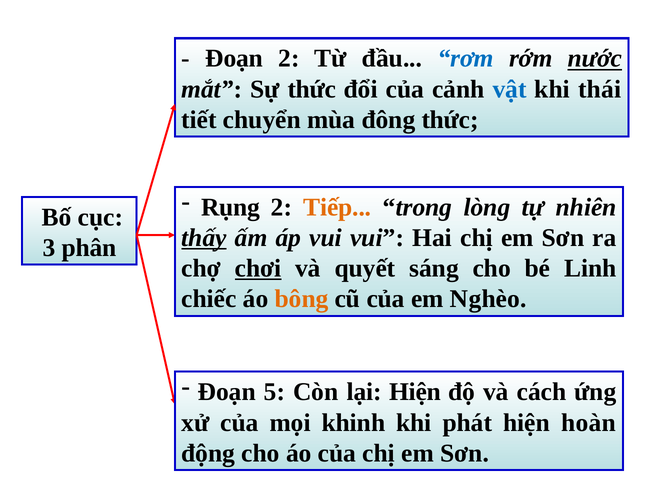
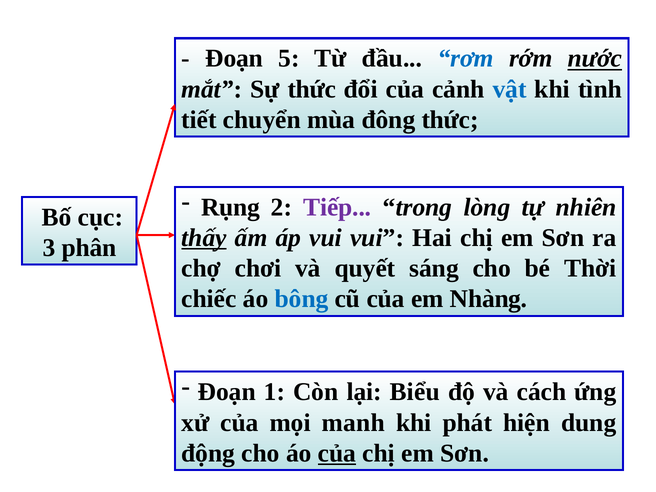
Đoạn 2: 2 -> 5 (289, 59)
thái: thái -> tình (600, 89)
Tiếp colour: orange -> purple (337, 207)
chơi underline: present -> none (258, 268)
Linh: Linh -> Thời (590, 268)
bông colour: orange -> blue (302, 299)
Nghèo: Nghèo -> Nhàng (489, 299)
5: 5 -> 1 (275, 392)
lại Hiện: Hiện -> Biểu (415, 392)
khinh: khinh -> manh (353, 423)
hoàn: hoàn -> dung (589, 423)
của underline: none -> present (337, 453)
